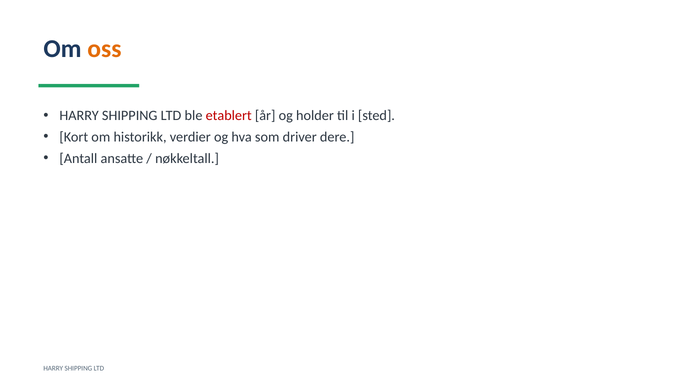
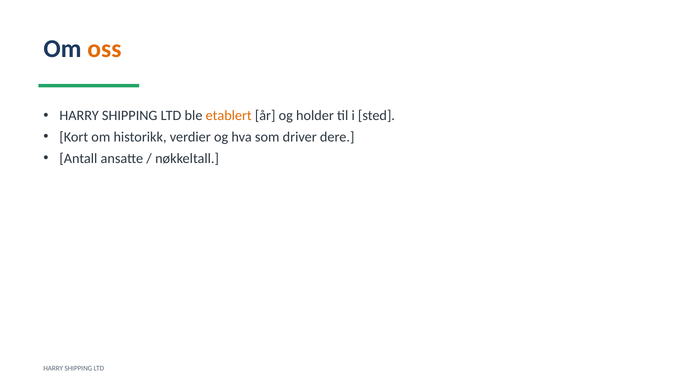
etablert colour: red -> orange (229, 116)
